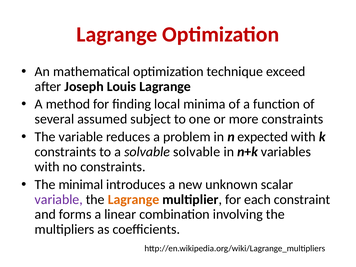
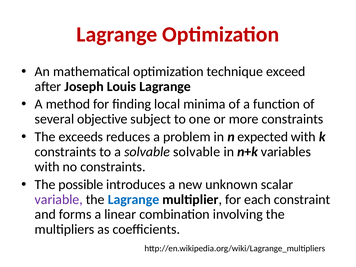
assumed: assumed -> objective (102, 119)
The variable: variable -> exceeds (81, 137)
minimal: minimal -> possible (81, 184)
Lagrange colour: orange -> blue (133, 199)
